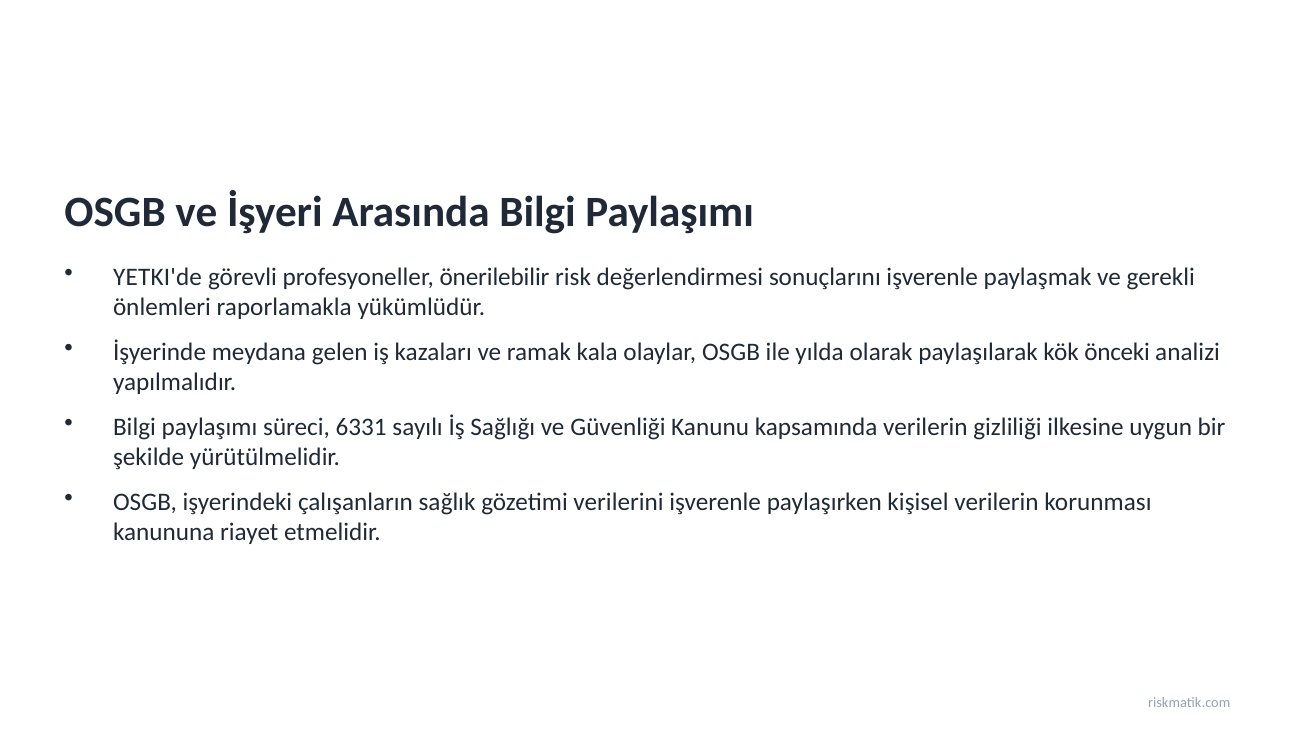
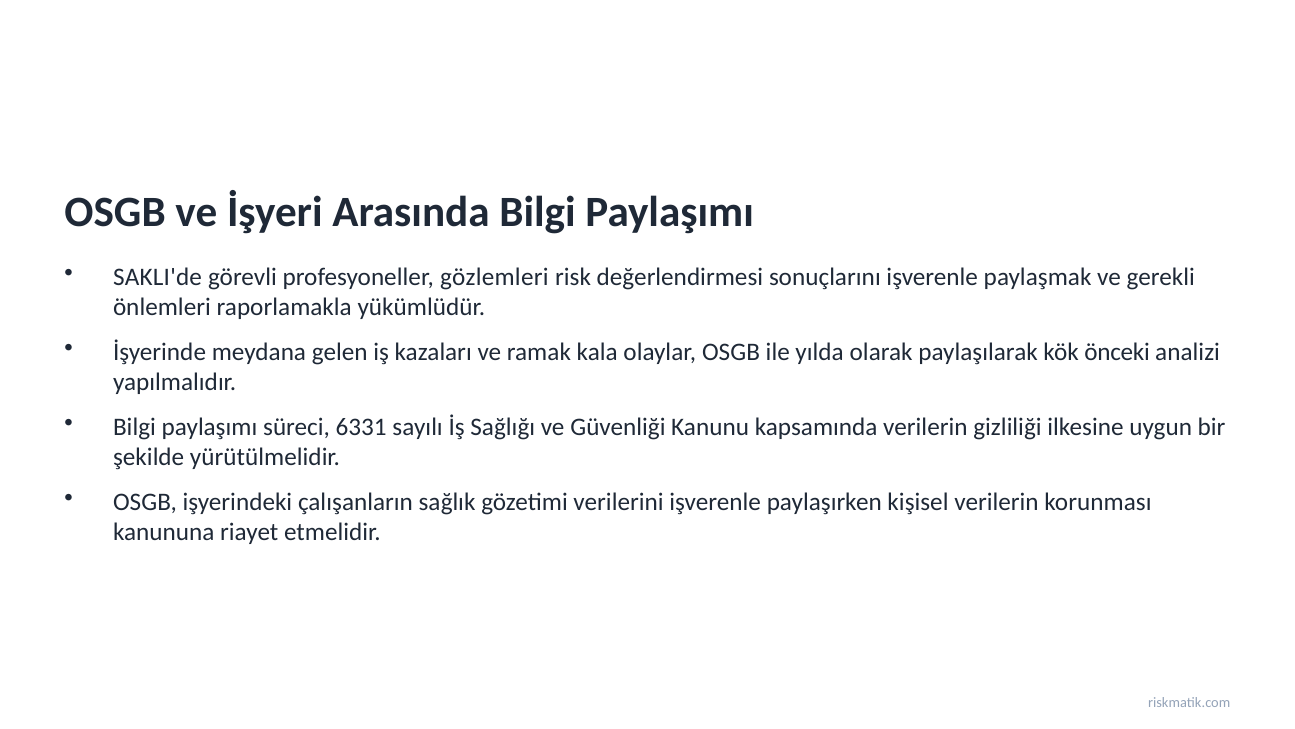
YETKI'de: YETKI'de -> SAKLI'de (158, 277)
önerilebilir: önerilebilir -> gözlemleri (494, 277)
